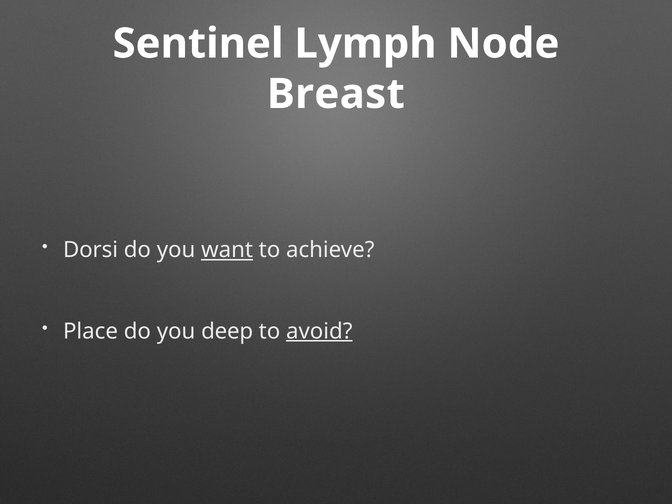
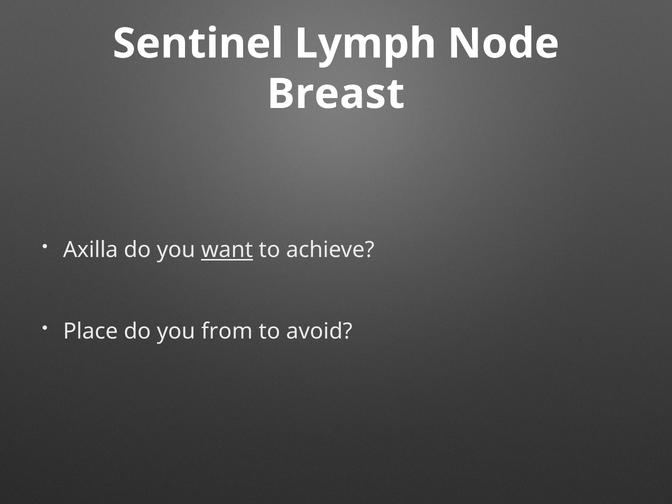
Dorsi: Dorsi -> Axilla (91, 250)
deep: deep -> from (227, 331)
avoid underline: present -> none (319, 331)
